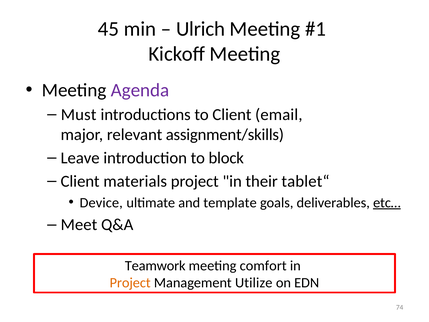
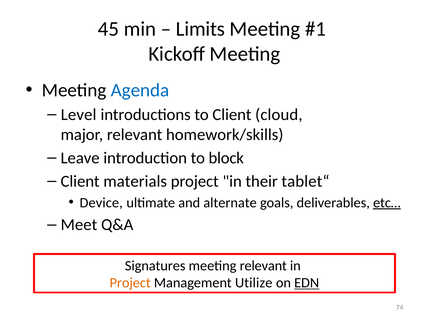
Ulrich: Ulrich -> Limits (200, 29)
Agenda colour: purple -> blue (140, 90)
Must: Must -> Level (79, 115)
email: email -> cloud (279, 115)
assignment/skills: assignment/skills -> homework/skills (225, 135)
template: template -> alternate (230, 203)
Teamwork: Teamwork -> Signatures (155, 265)
meeting comfort: comfort -> relevant (263, 265)
EDN underline: none -> present (307, 283)
